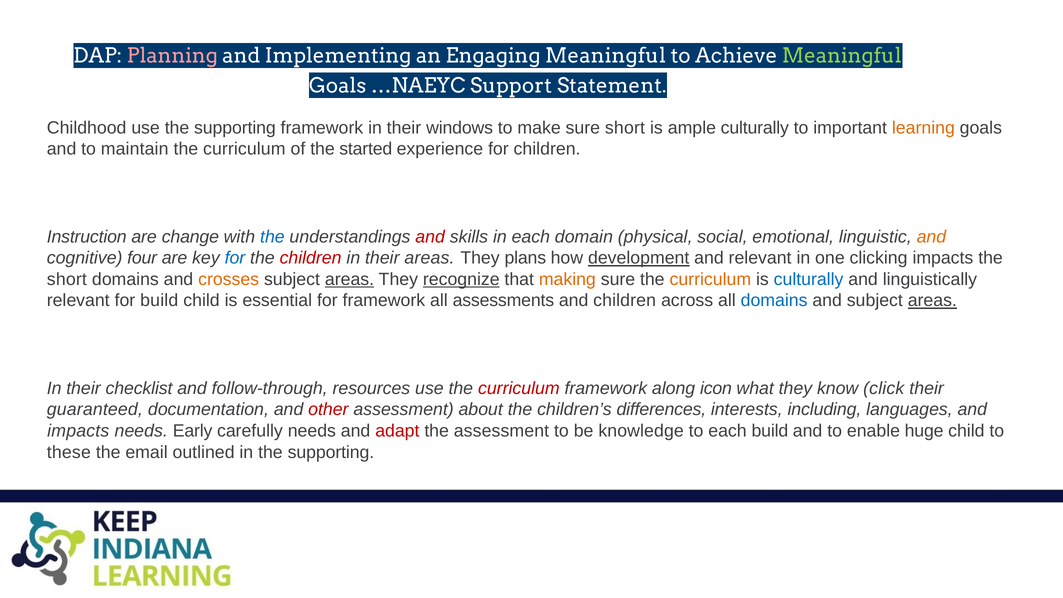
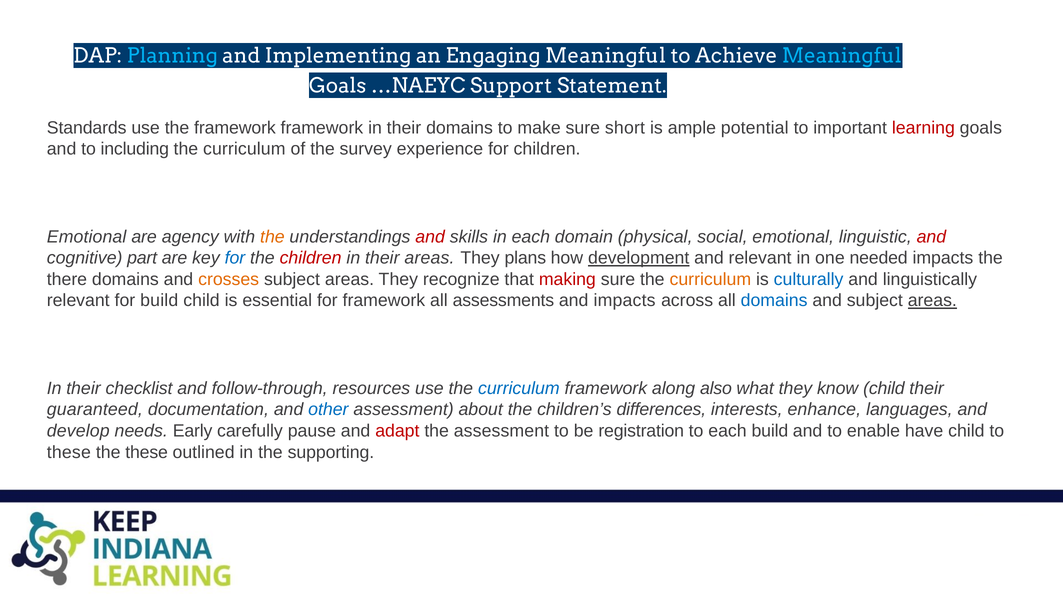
Planning colour: pink -> light blue (172, 56)
Meaningful colour: light green -> light blue (842, 56)
Childhood: Childhood -> Standards (87, 128)
use the supporting: supporting -> framework (235, 128)
their windows: windows -> domains (460, 128)
ample culturally: culturally -> potential (755, 128)
learning colour: orange -> red (923, 128)
maintain: maintain -> including (135, 149)
started: started -> survey (366, 149)
Instruction: Instruction -> Emotional (87, 237)
change: change -> agency (190, 237)
the colour: blue -> orange (272, 237)
and colour: orange -> red (931, 237)
four: four -> part (142, 258)
clicking: clicking -> needed (879, 258)
short: short -> there (67, 279)
areas underline: present -> none (350, 279)
recognize underline: present -> none (461, 279)
making colour: orange -> red (567, 279)
and children: children -> impacts (625, 301)
curriculum colour: red -> blue (519, 388)
icon: icon -> also (716, 388)
know click: click -> child (884, 388)
other colour: red -> blue (328, 410)
including: including -> enhance (824, 410)
impacts: impacts -> develop (78, 431)
carefully needs: needs -> pause (312, 431)
knowledge: knowledge -> registration (641, 431)
huge: huge -> have (924, 431)
the email: email -> these (147, 452)
